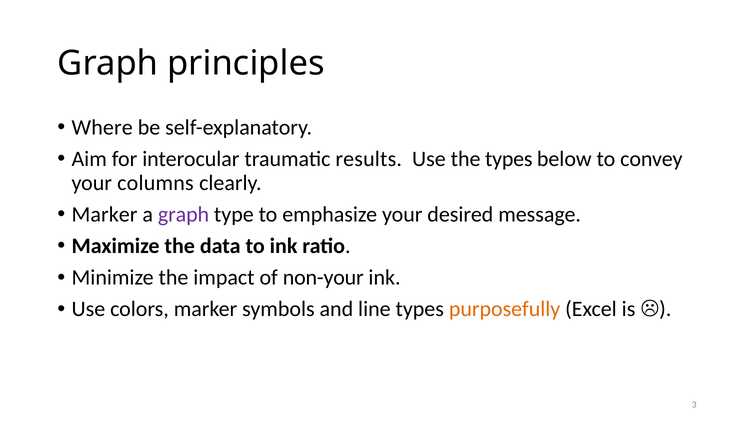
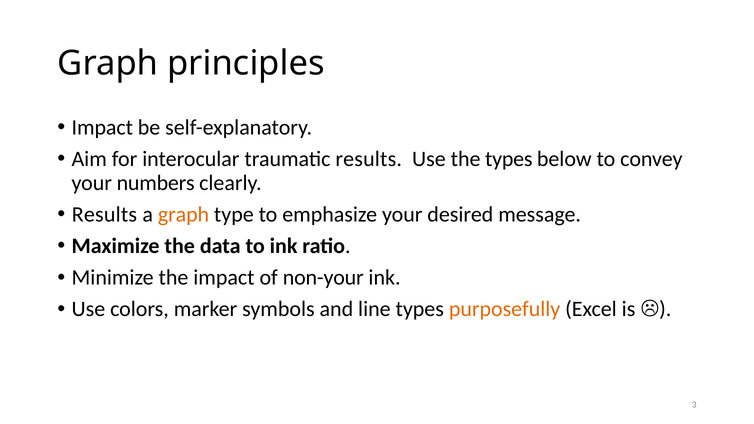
Where: Where -> Impact (102, 127)
columns: columns -> numbers (156, 183)
Marker: Marker -> Results (104, 214)
graph colour: purple -> orange (184, 214)
